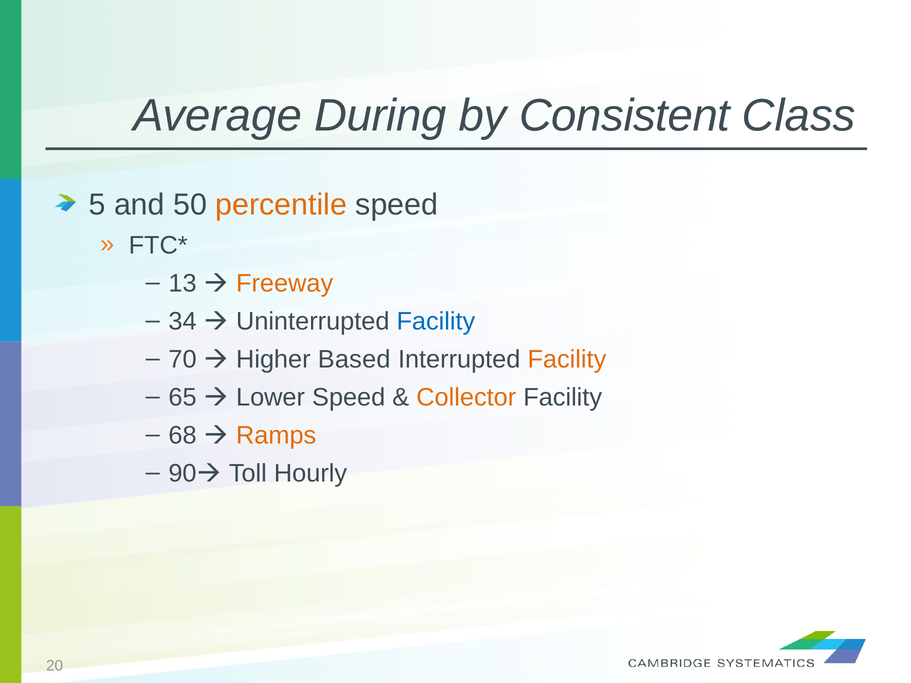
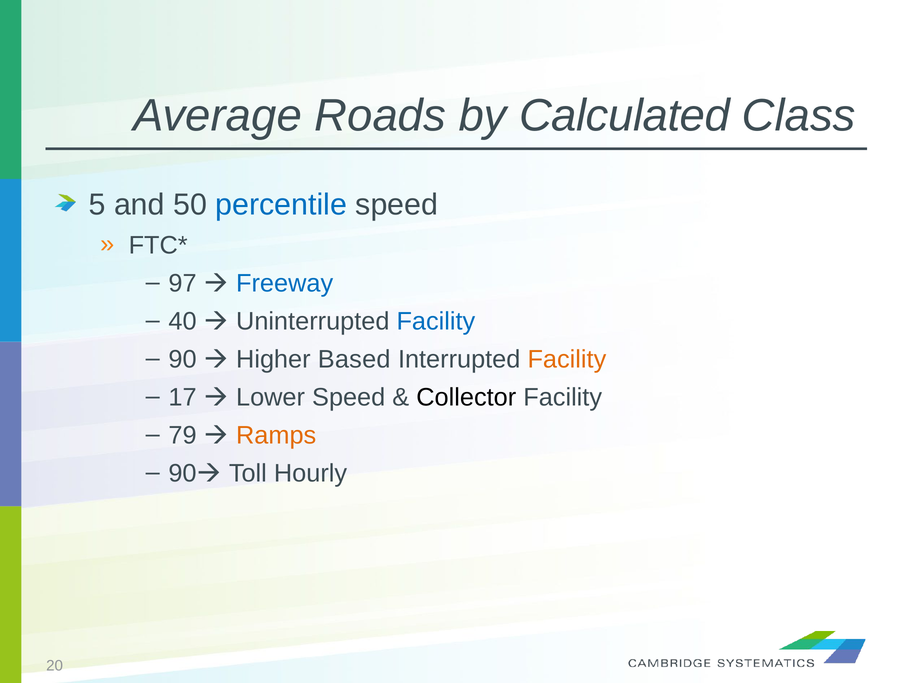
During: During -> Roads (380, 116)
Consistent: Consistent -> Calculated (625, 116)
percentile colour: orange -> blue (281, 205)
13: 13 -> 97 (183, 284)
Freeway colour: orange -> blue (285, 284)
34: 34 -> 40 (183, 322)
70: 70 -> 90 (183, 360)
65: 65 -> 17 (183, 398)
Collector colour: orange -> black (466, 398)
68: 68 -> 79 (183, 436)
